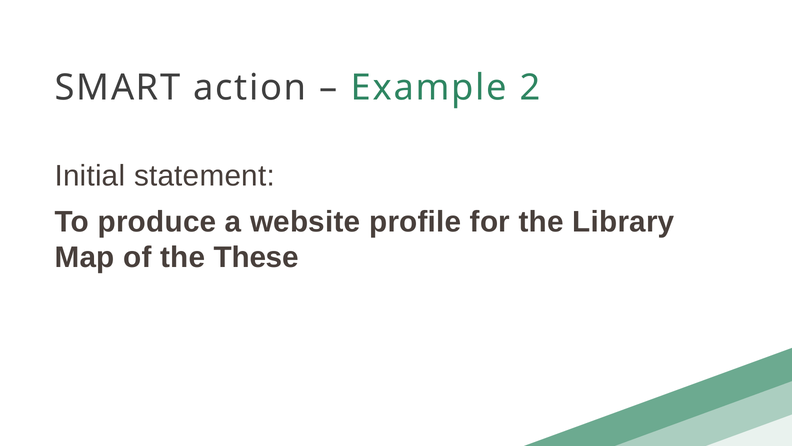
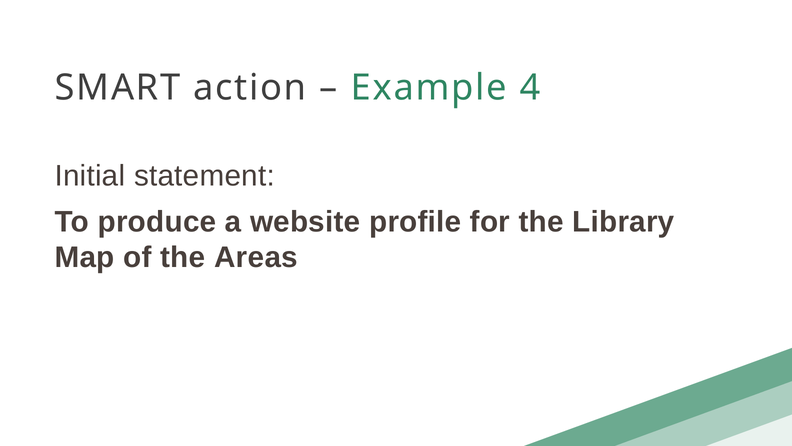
2: 2 -> 4 (530, 88)
These: These -> Areas (256, 257)
